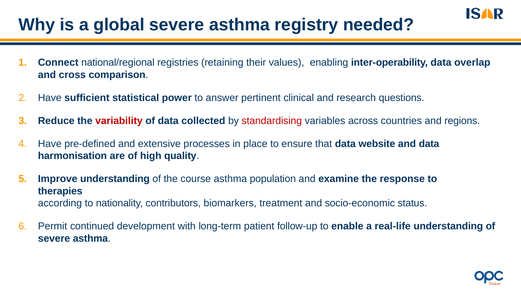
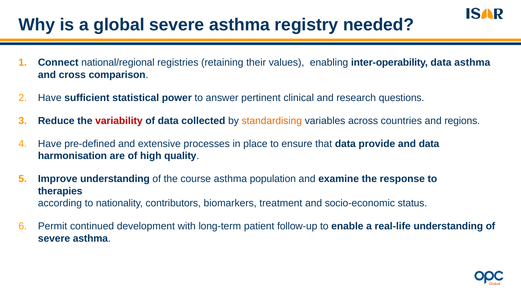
data overlap: overlap -> asthma (472, 63)
standardising colour: red -> orange (272, 121)
website: website -> provide (377, 144)
